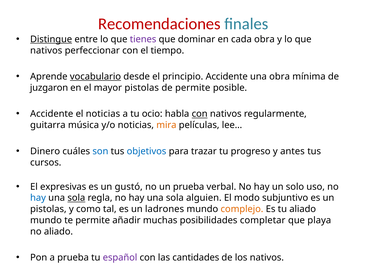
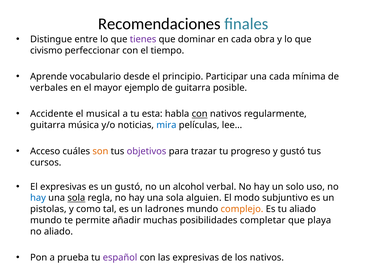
Recomendaciones colour: red -> black (159, 24)
Distingue underline: present -> none (51, 39)
nativos: nativos -> civismo (46, 50)
vocabulario underline: present -> none (95, 77)
principio Accidente: Accidente -> Participar (227, 77)
una obra: obra -> cada (280, 77)
juzgaron: juzgaron -> verbales (49, 88)
mayor pistolas: pistolas -> ejemplo (142, 88)
de permite: permite -> guitarra (193, 88)
el noticias: noticias -> musical (103, 114)
ocio: ocio -> esta (152, 114)
mira colour: orange -> blue (166, 125)
Dinero: Dinero -> Acceso (45, 151)
son colour: blue -> orange (100, 151)
objetivos colour: blue -> purple (147, 151)
y antes: antes -> gustó (293, 151)
un prueba: prueba -> alcohol (189, 187)
las cantidades: cantidades -> expresivas (196, 257)
